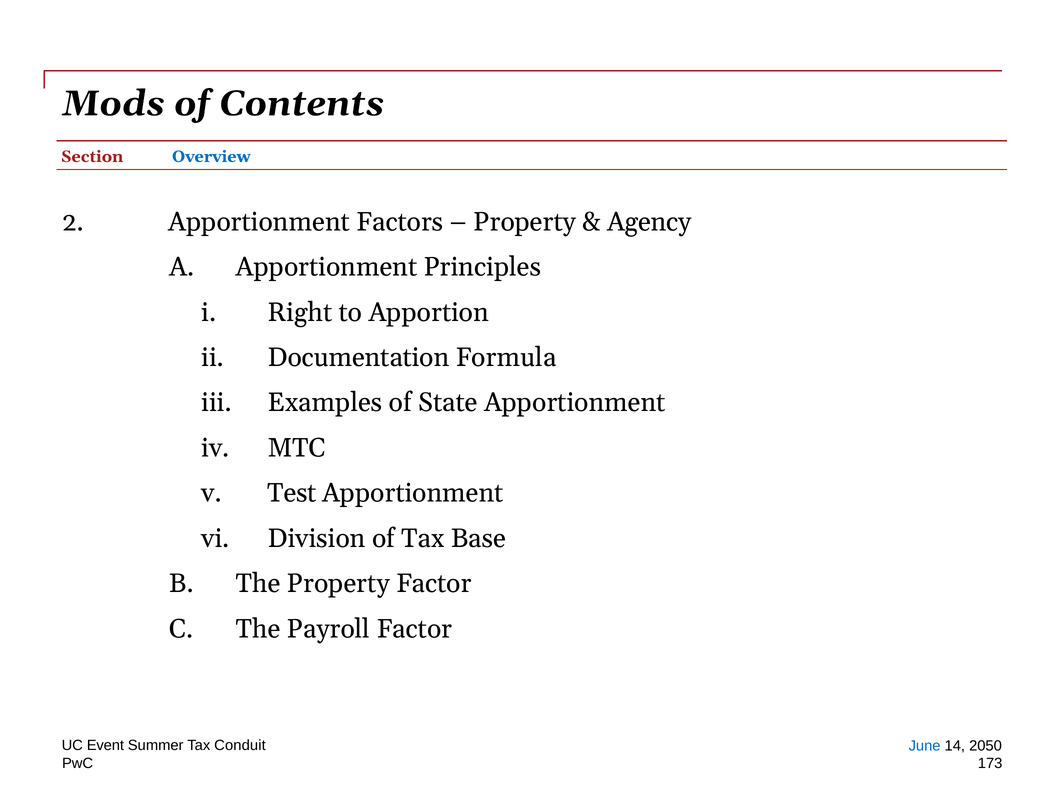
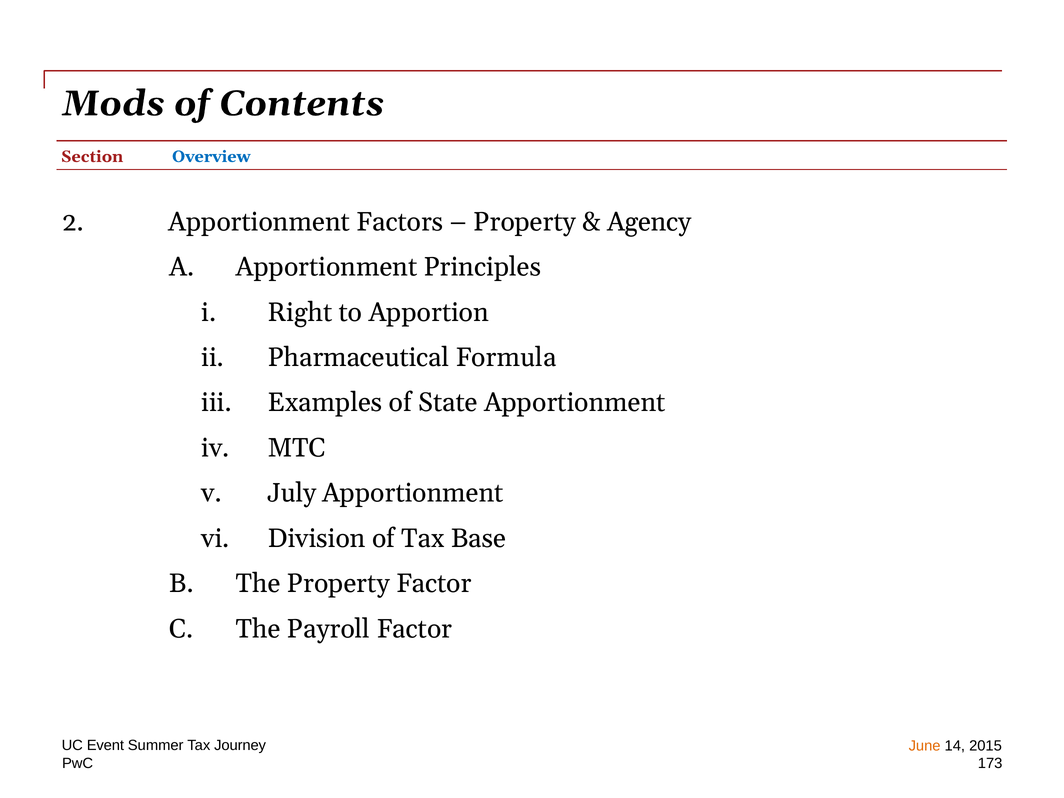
Documentation: Documentation -> Pharmaceutical (359, 357)
Test: Test -> July (292, 493)
Conduit: Conduit -> Journey (240, 746)
June colour: blue -> orange (925, 746)
2050: 2050 -> 2015 (986, 746)
